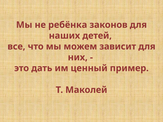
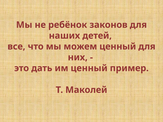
ребёнка: ребёнка -> ребёнок (68, 25)
можем зависит: зависит -> ценный (118, 47)
